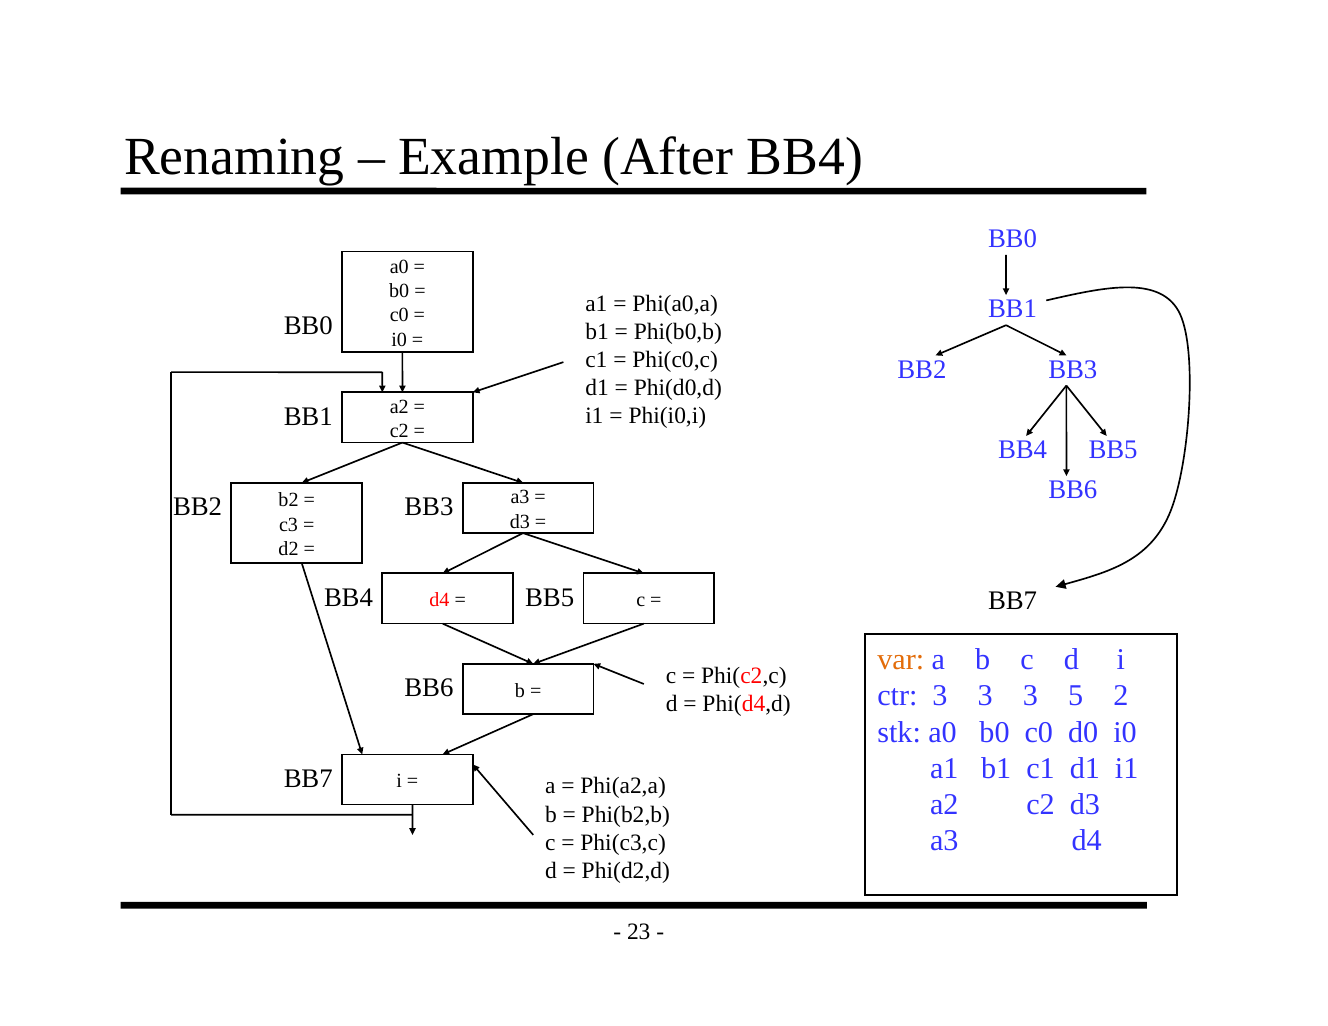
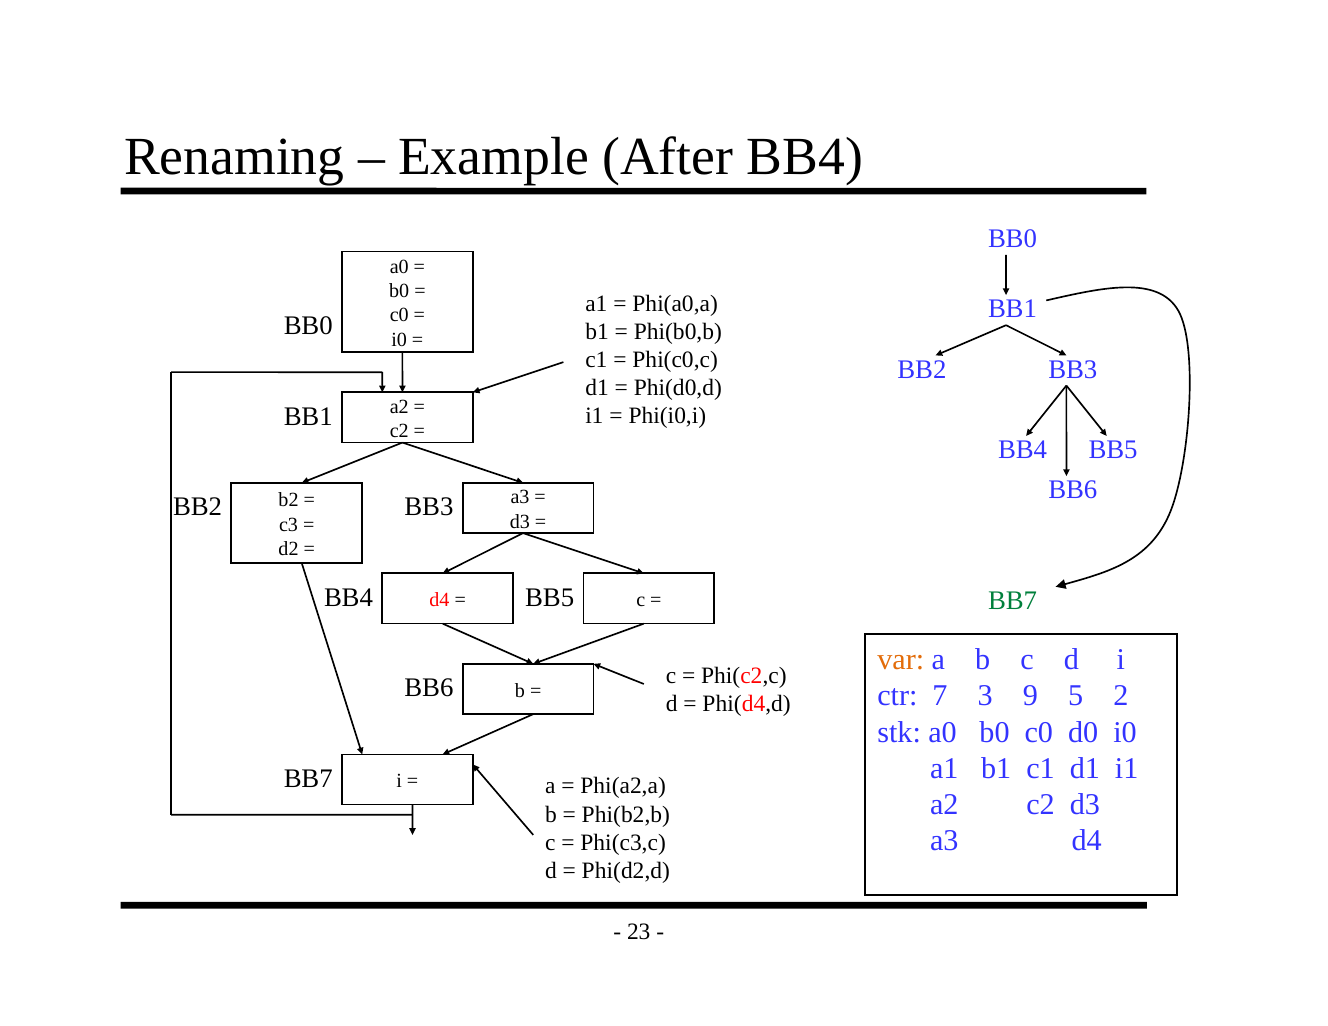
BB7 colour: black -> green (1013, 601)
ctr 3: 3 -> 7 (940, 696)
3: 3 -> 9 (1030, 696)
